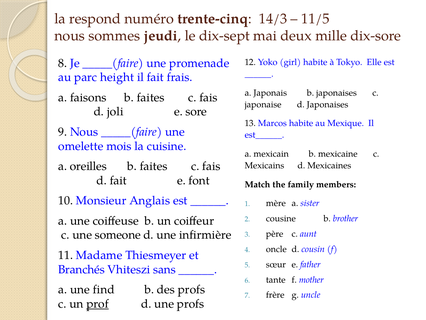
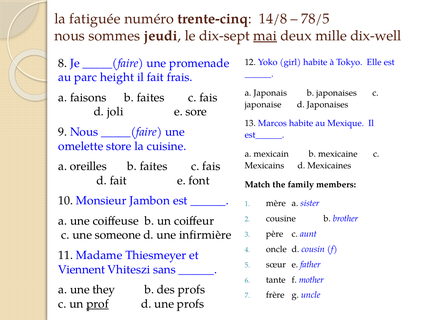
respond: respond -> fatiguée (95, 19)
14/3: 14/3 -> 14/8 (273, 19)
11/5: 11/5 -> 78/5 (315, 19)
mai underline: none -> present (265, 36)
dix-sore: dix-sore -> dix-well (376, 36)
mois: mois -> store (119, 146)
Anglais: Anglais -> Jambon (150, 200)
Branchés: Branchés -> Viennent (82, 269)
find: find -> they (104, 289)
